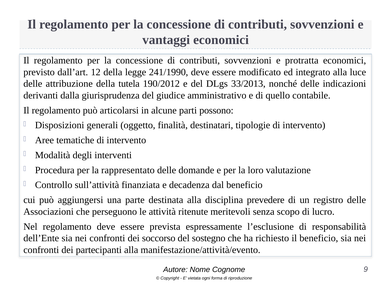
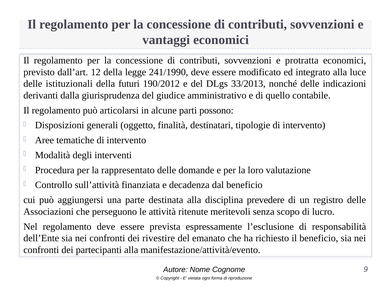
attribuzione: attribuzione -> istituzionali (69, 84)
tutela: tutela -> futuri (129, 84)
soccorso: soccorso -> rivestire (159, 239)
sostegno: sostegno -> emanato (209, 239)
